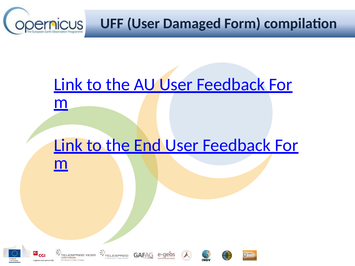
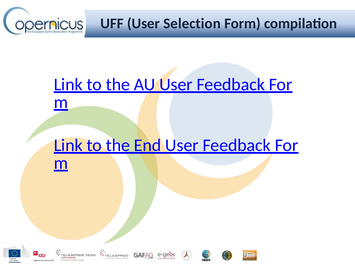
Damaged: Damaged -> Selection (192, 23)
